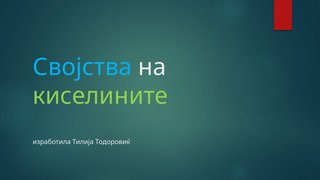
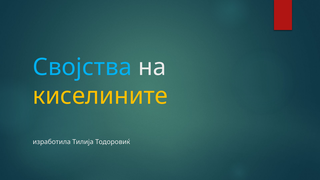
киселините colour: light green -> yellow (100, 96)
